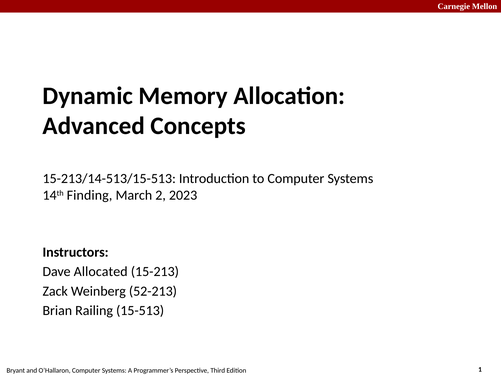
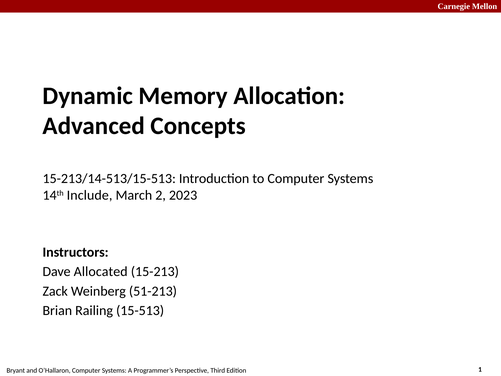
Finding: Finding -> Include (90, 195)
52-213: 52-213 -> 51-213 (153, 291)
